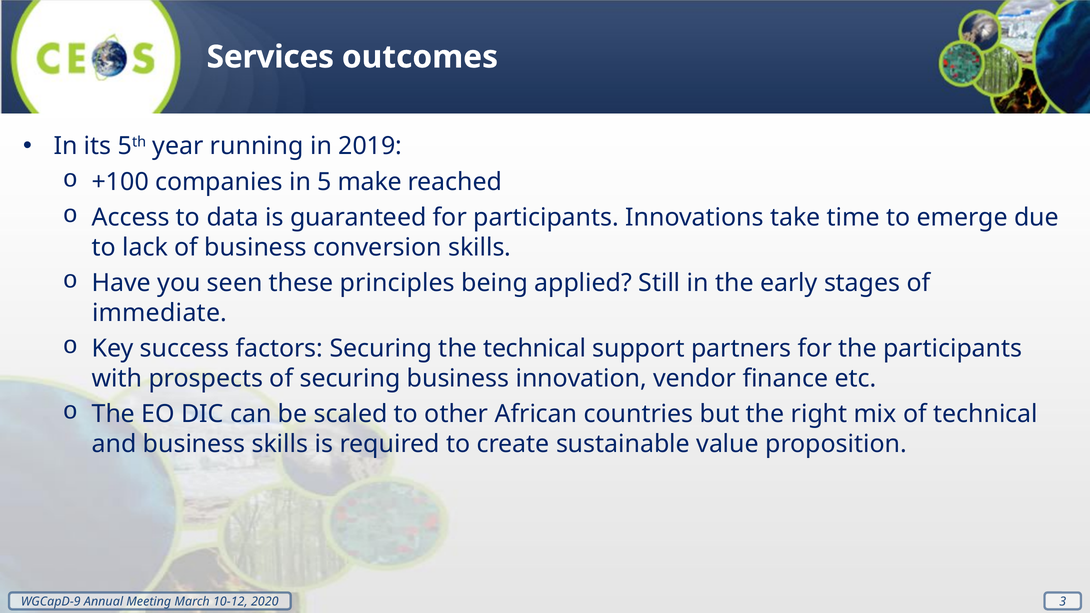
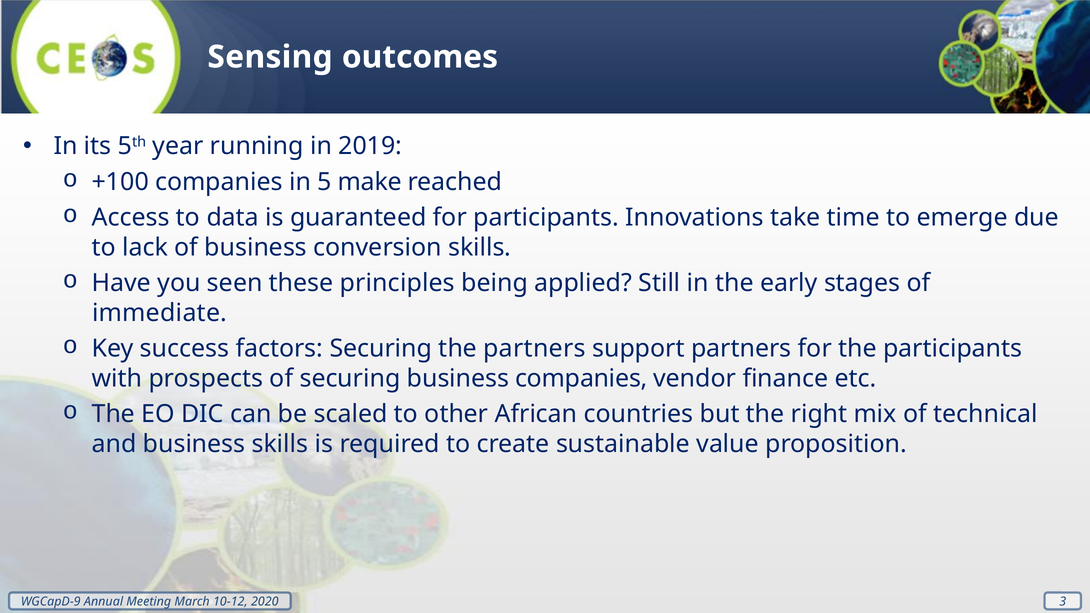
Services: Services -> Sensing (270, 57)
the technical: technical -> partners (534, 349)
business innovation: innovation -> companies (581, 379)
